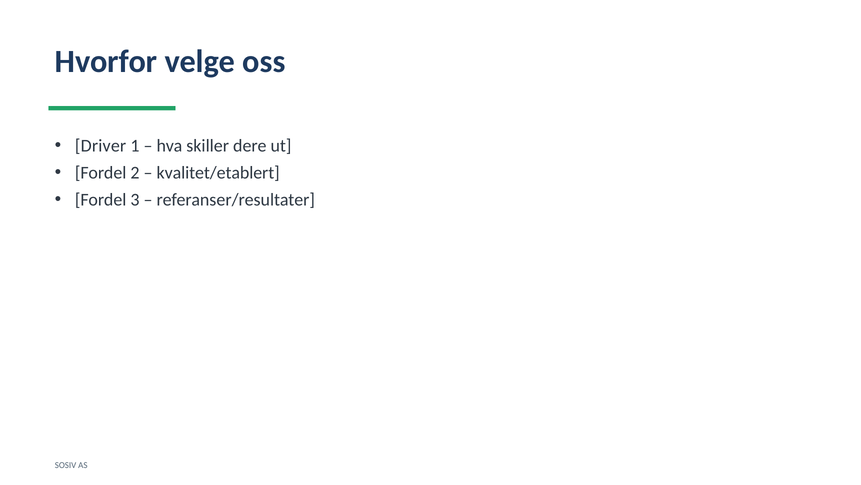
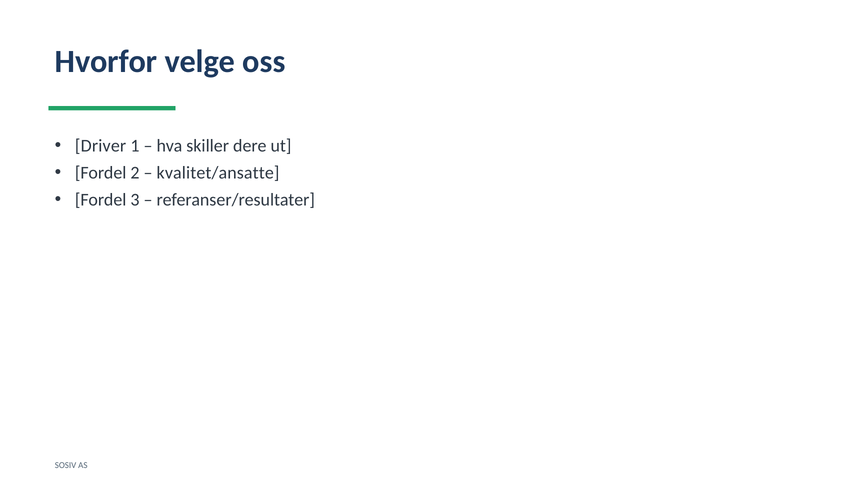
kvalitet/etablert: kvalitet/etablert -> kvalitet/ansatte (218, 173)
